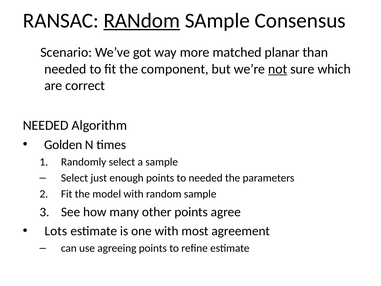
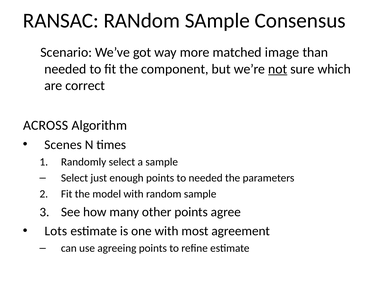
RANdom underline: present -> none (142, 21)
planar: planar -> image (282, 52)
NEEDED: NEEDED -> ACROSS (46, 125)
Golden: Golden -> Scenes (63, 145)
